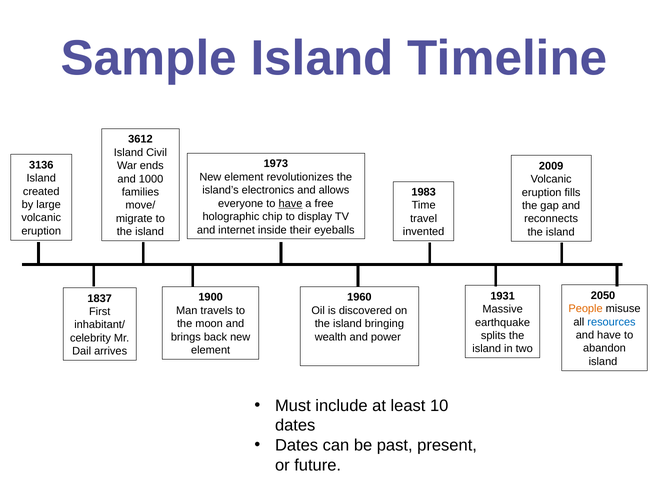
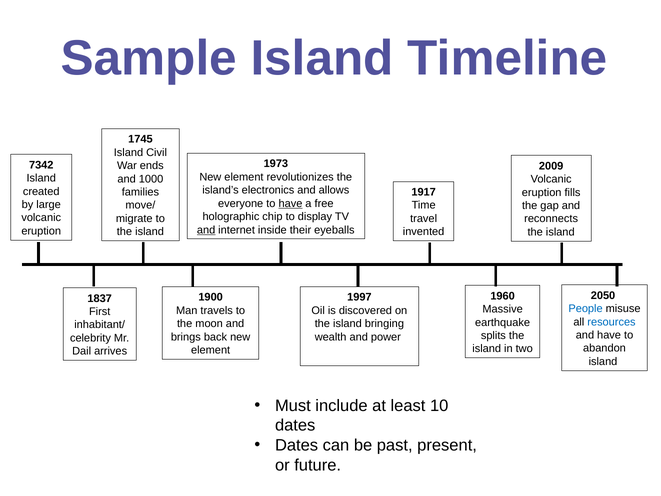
3612: 3612 -> 1745 (140, 139)
3136: 3136 -> 7342 (41, 165)
1983: 1983 -> 1917 (424, 192)
and underline: none -> present (206, 230)
1931: 1931 -> 1960 (503, 296)
1960: 1960 -> 1997 (359, 297)
People colour: orange -> blue (586, 308)
